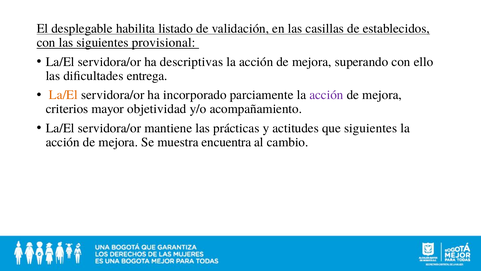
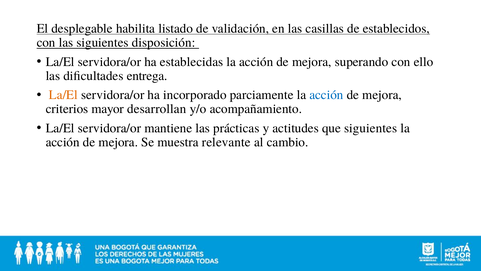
provisional: provisional -> disposición (164, 43)
descriptivas: descriptivas -> establecidas (192, 62)
acción colour: purple -> blue (326, 95)
objetividad: objetividad -> desarrollan (157, 109)
encuentra: encuentra -> relevante (226, 142)
